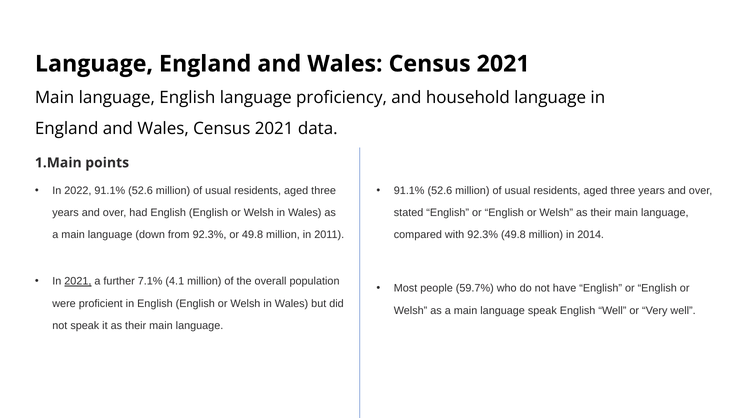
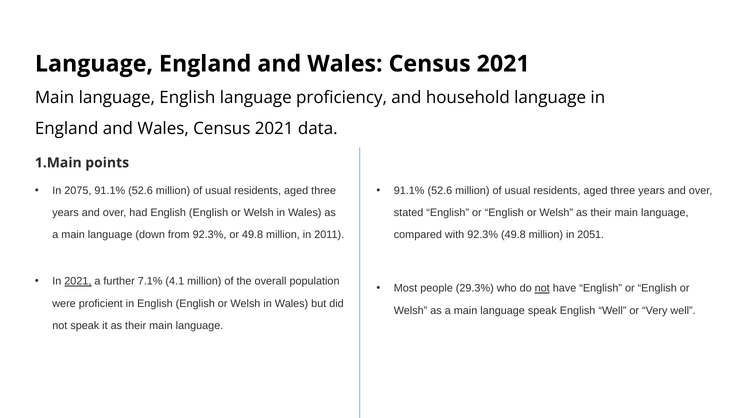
2022: 2022 -> 2075 (78, 190)
2014: 2014 -> 2051 (591, 235)
59.7%: 59.7% -> 29.3% (475, 288)
not underline: none -> present (542, 288)
